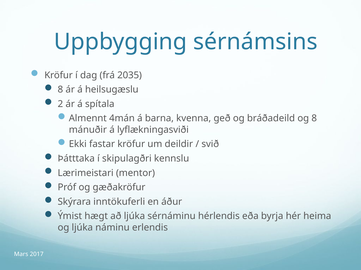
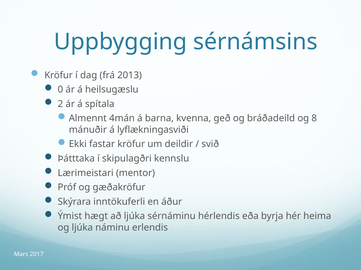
2035: 2035 -> 2013 (130, 75)
8: 8 -> 0 (60, 90)
